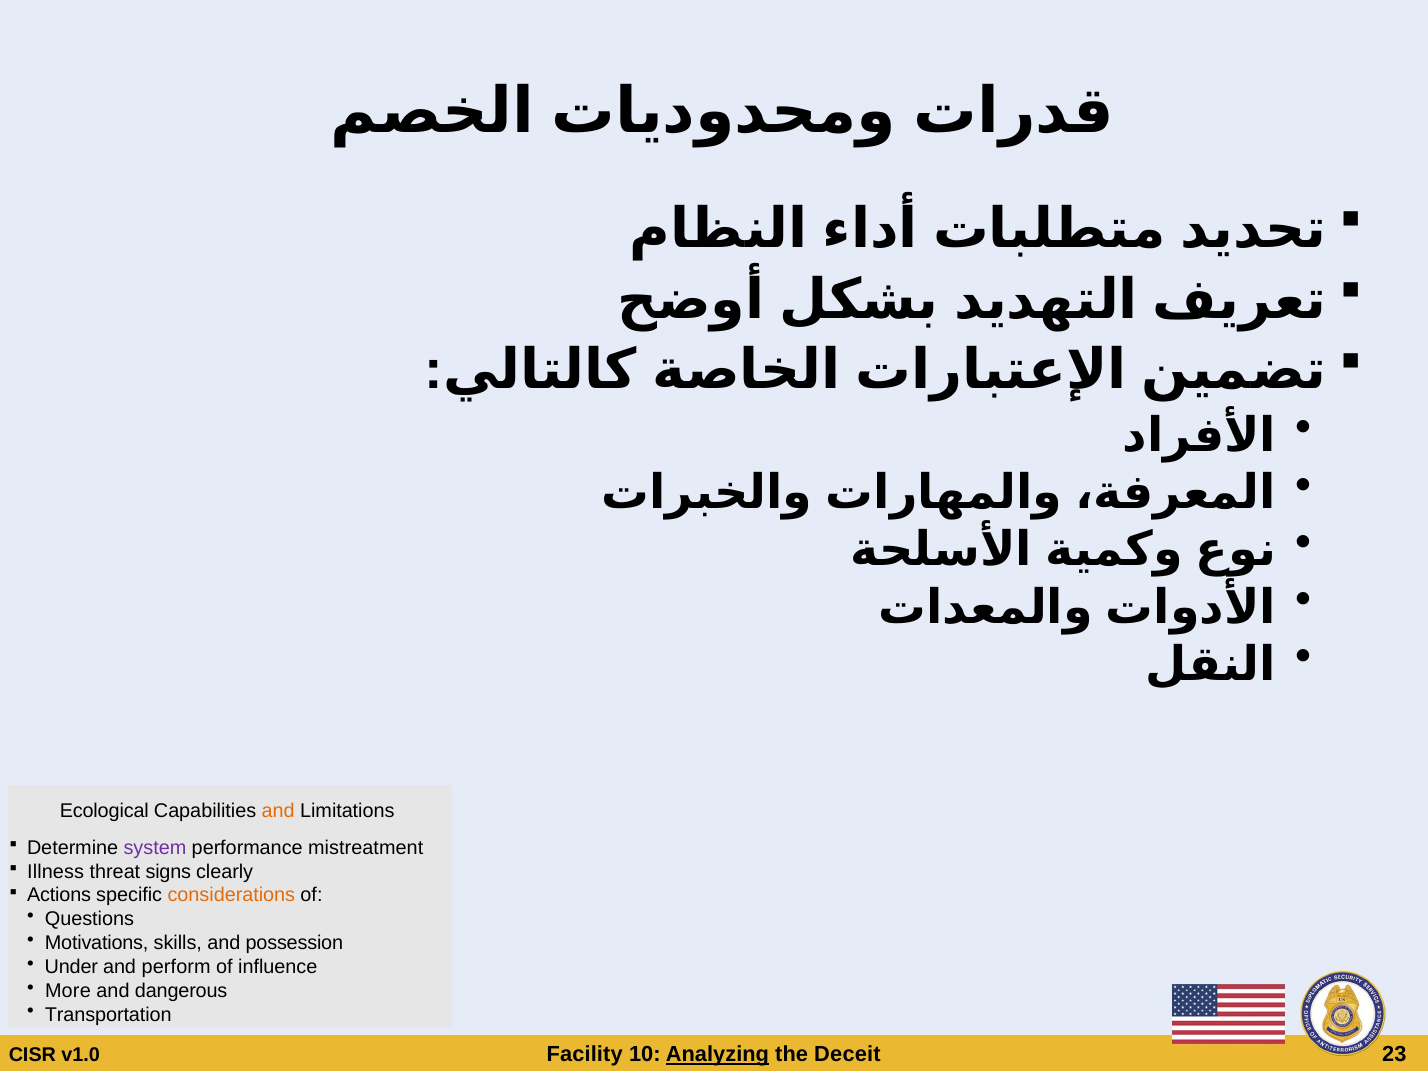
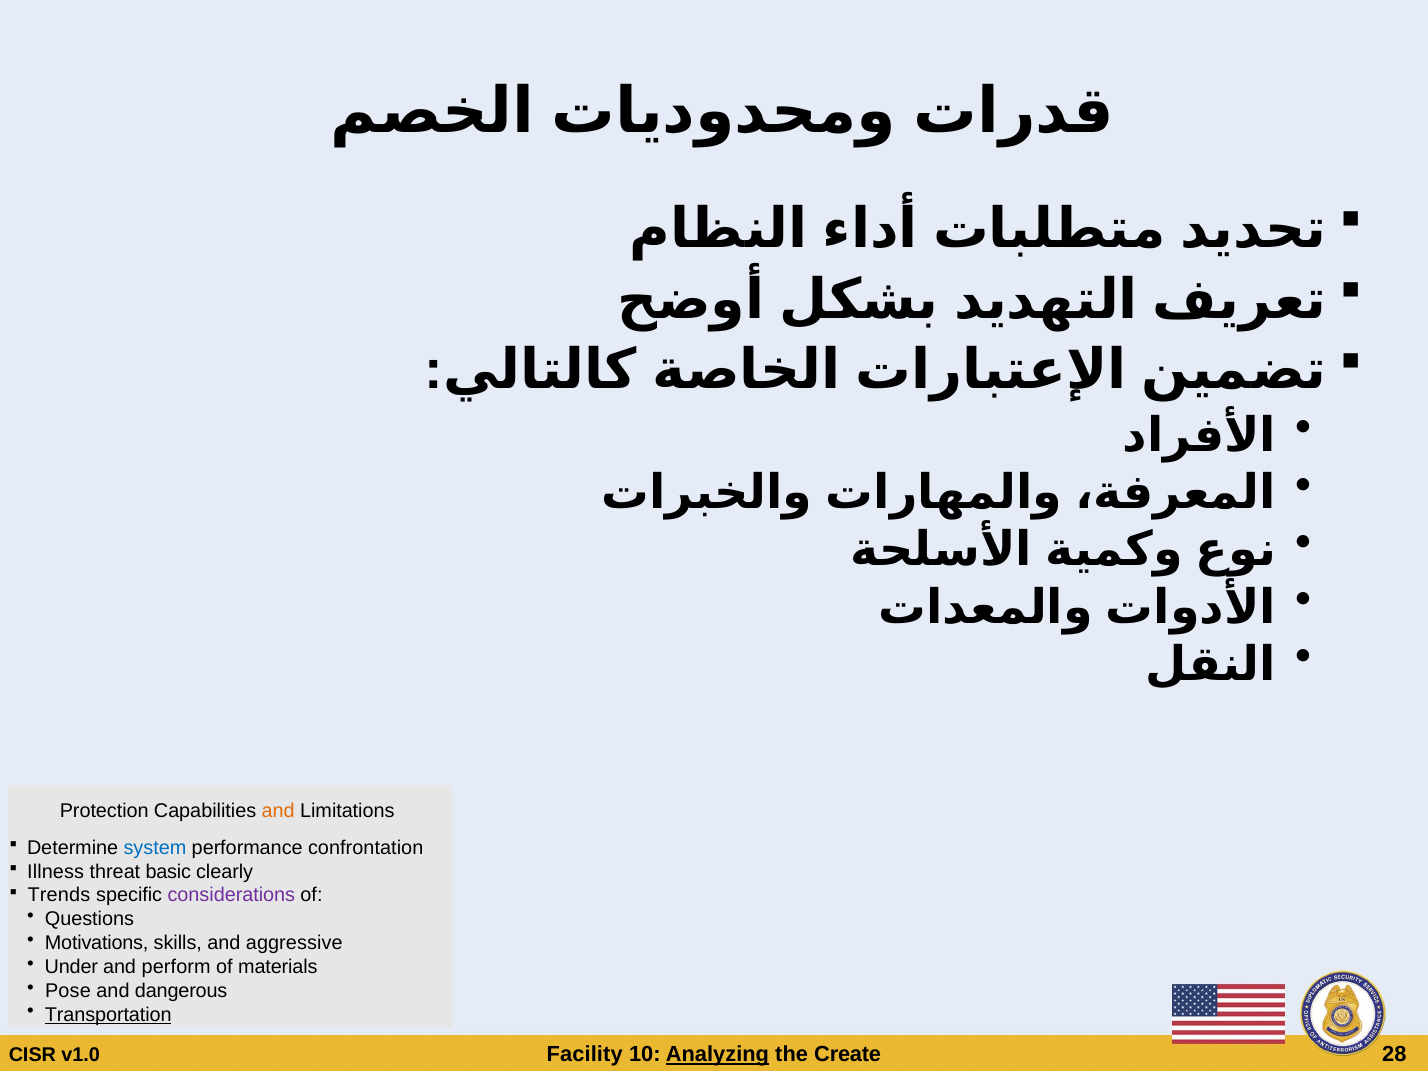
Ecological: Ecological -> Protection (104, 811)
system colour: purple -> blue (155, 848)
mistreatment: mistreatment -> confrontation (366, 848)
signs: signs -> basic (168, 872)
Actions: Actions -> Trends (59, 895)
considerations colour: orange -> purple (231, 895)
possession: possession -> aggressive (294, 943)
influence: influence -> materials (278, 967)
More: More -> Pose (68, 991)
Transportation underline: none -> present (108, 1015)
Deceit: Deceit -> Create (848, 1055)
23: 23 -> 28 (1394, 1055)
